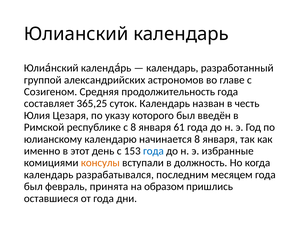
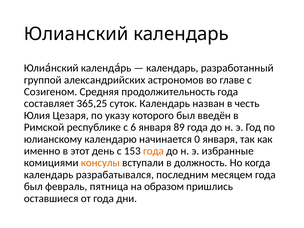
с 8: 8 -> 6 (133, 127)
61: 61 -> 89 (179, 127)
начинается 8: 8 -> 0 (197, 139)
года colour: blue -> orange (153, 151)
принята: принята -> пятница (109, 187)
